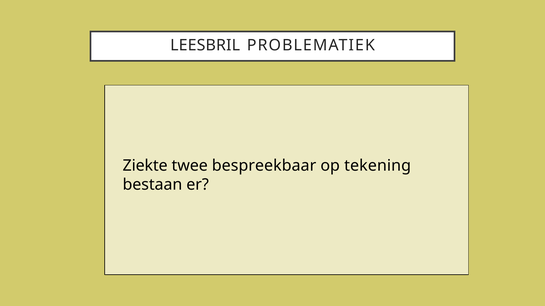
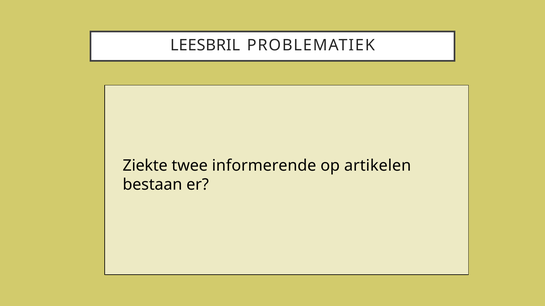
bespreekbaar: bespreekbaar -> informerende (264, 166)
tekening: tekening -> artikelen (378, 166)
